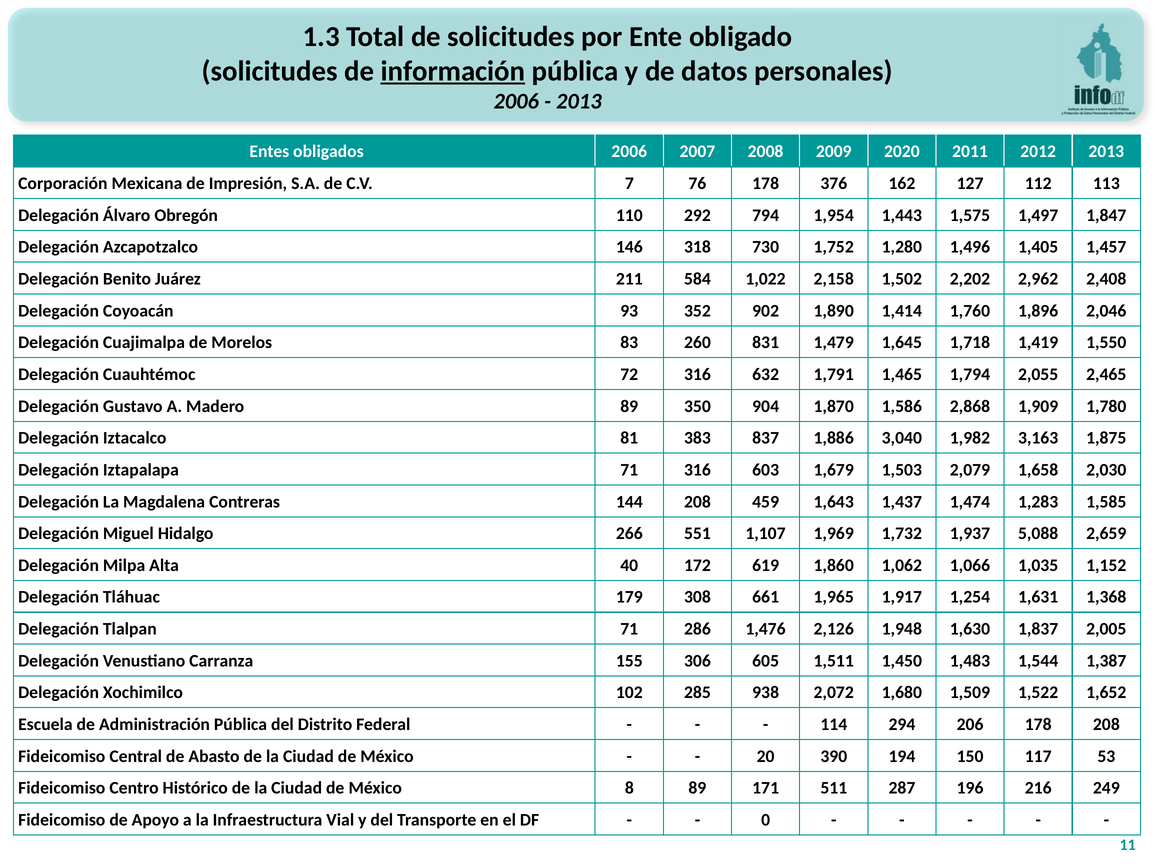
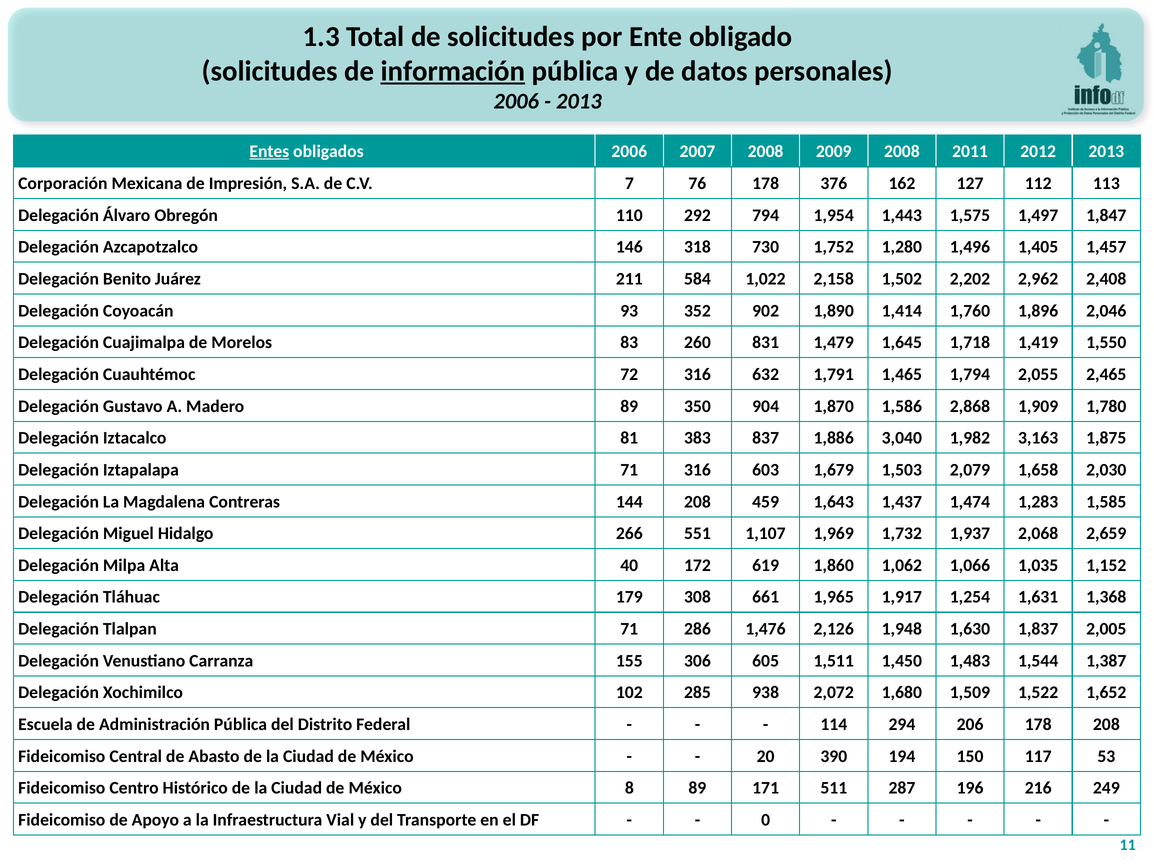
Entes underline: none -> present (269, 151)
2009 2020: 2020 -> 2008 (902, 151)
5,088: 5,088 -> 2,068 (1038, 533)
